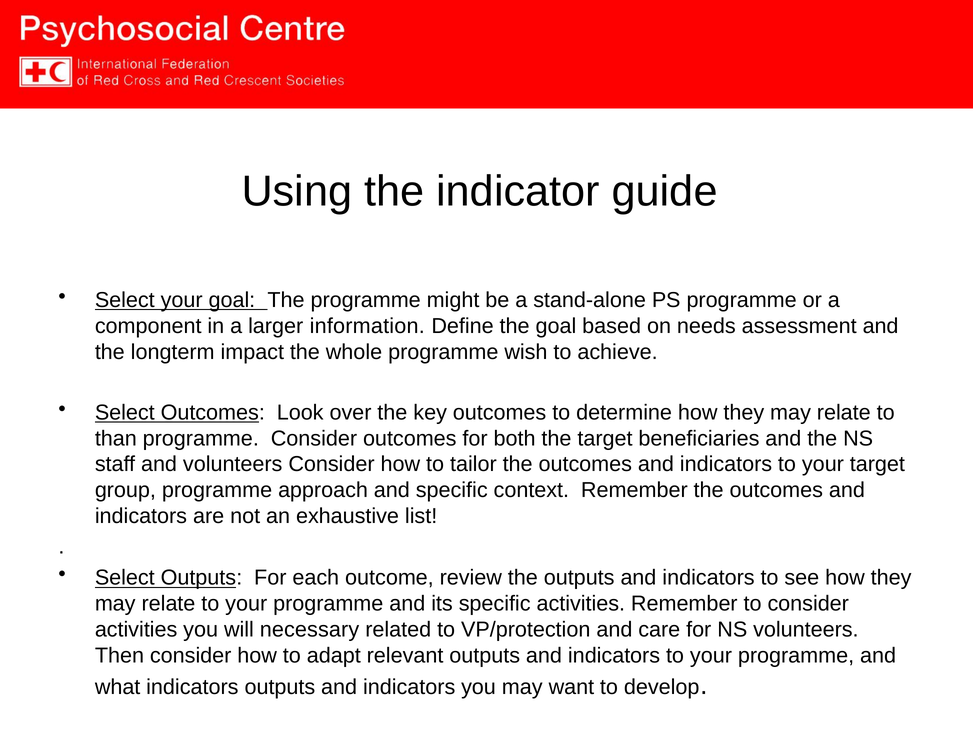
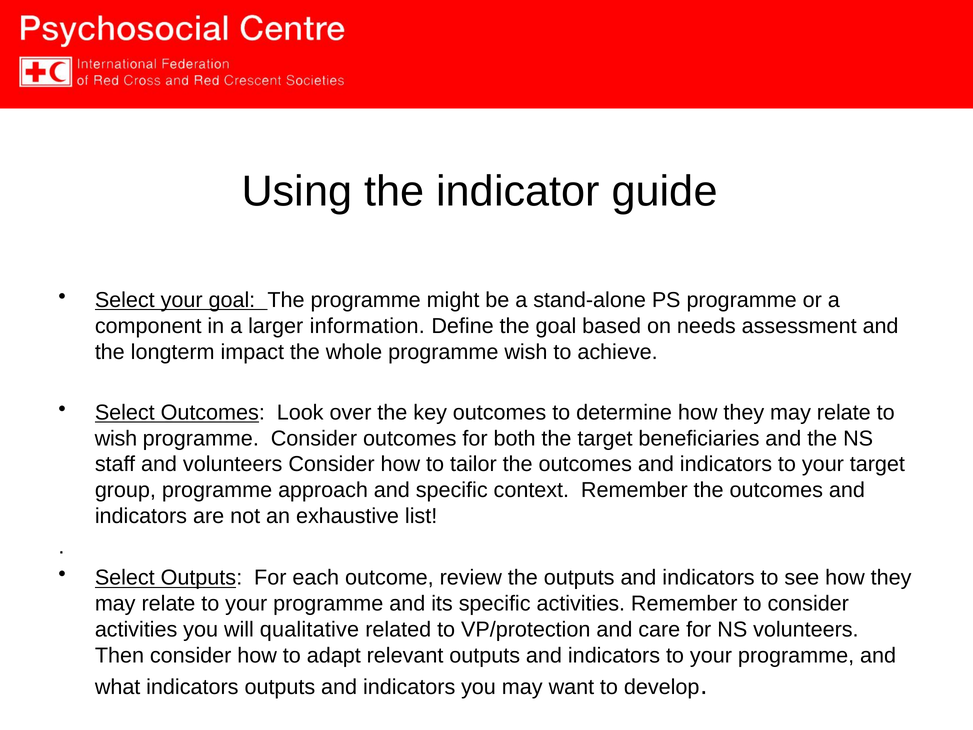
than: than -> wish (116, 438)
necessary: necessary -> qualitative (309, 630)
